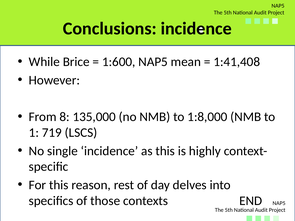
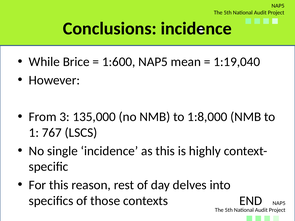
1:41,408: 1:41,408 -> 1:19,040 (237, 62)
8: 8 -> 3 (65, 117)
719: 719 -> 767 (52, 133)
